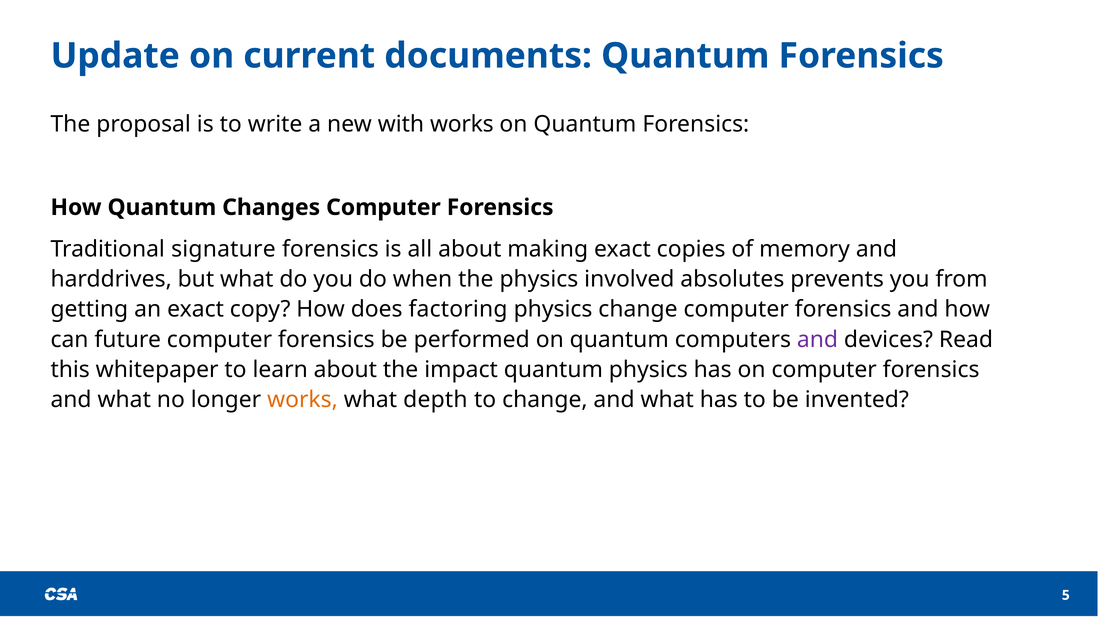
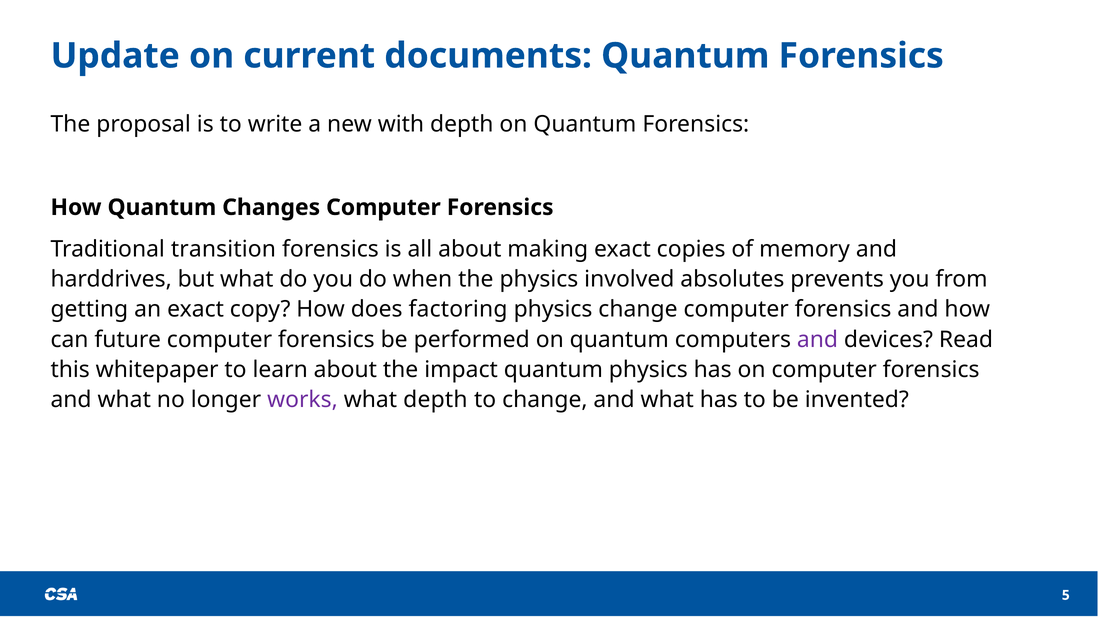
with works: works -> depth (462, 124)
signature: signature -> transition (223, 249)
works colour: orange -> purple (303, 400)
